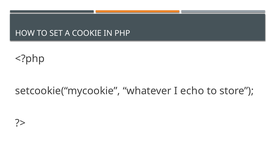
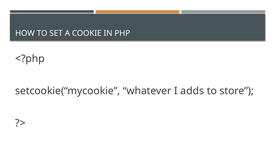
echo: echo -> adds (192, 91)
